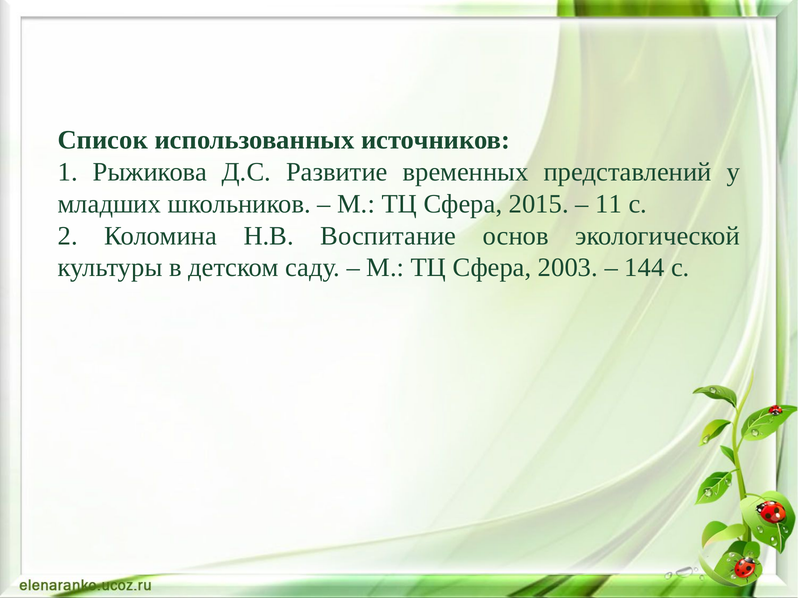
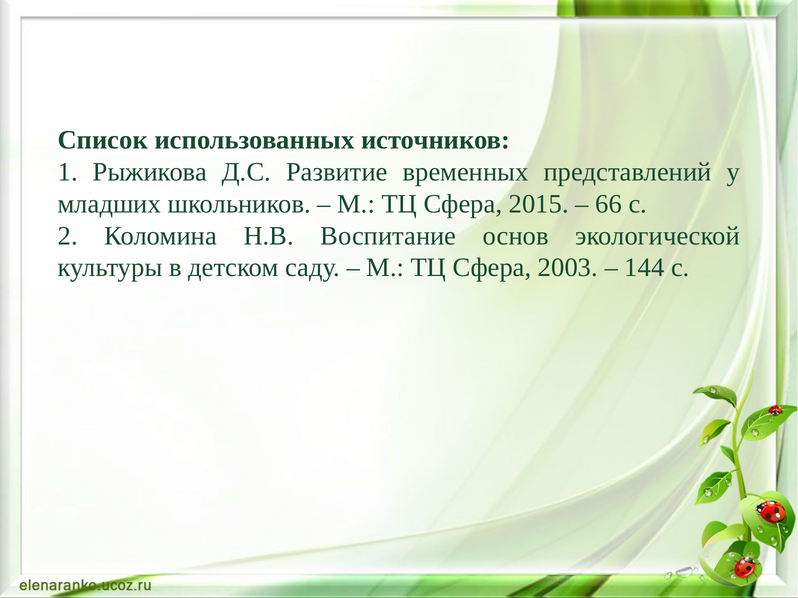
11: 11 -> 66 (609, 204)
